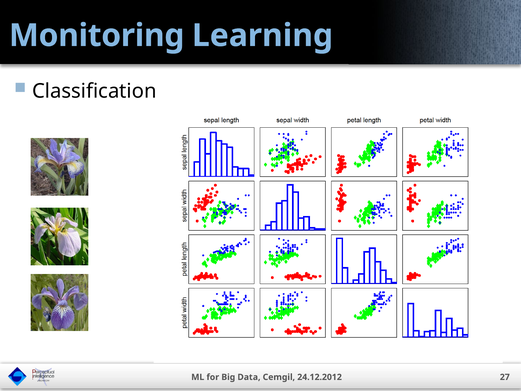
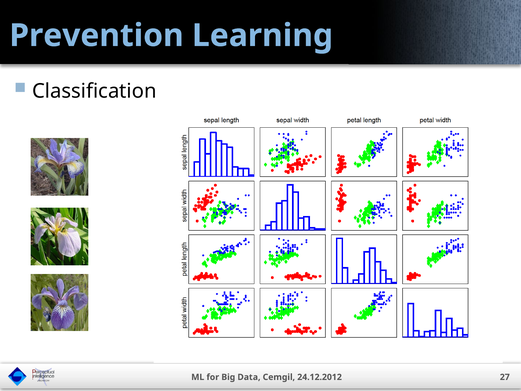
Monitoring: Monitoring -> Prevention (97, 36)
